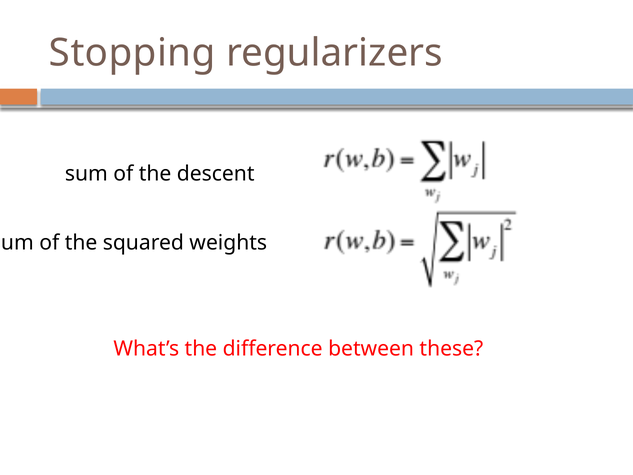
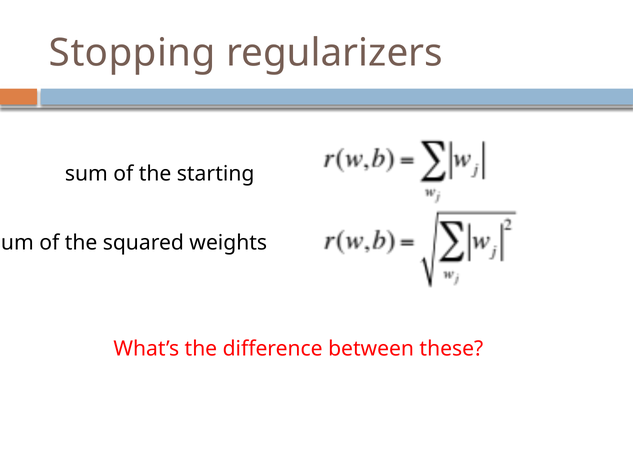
descent: descent -> starting (216, 174)
